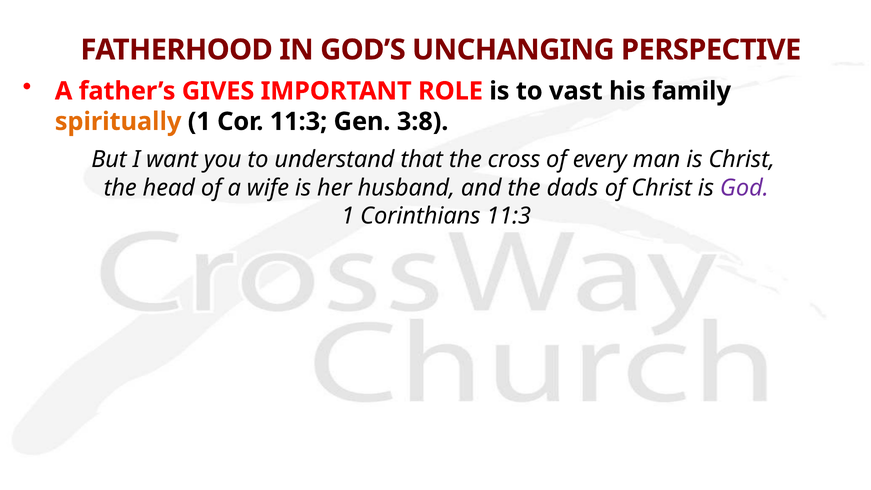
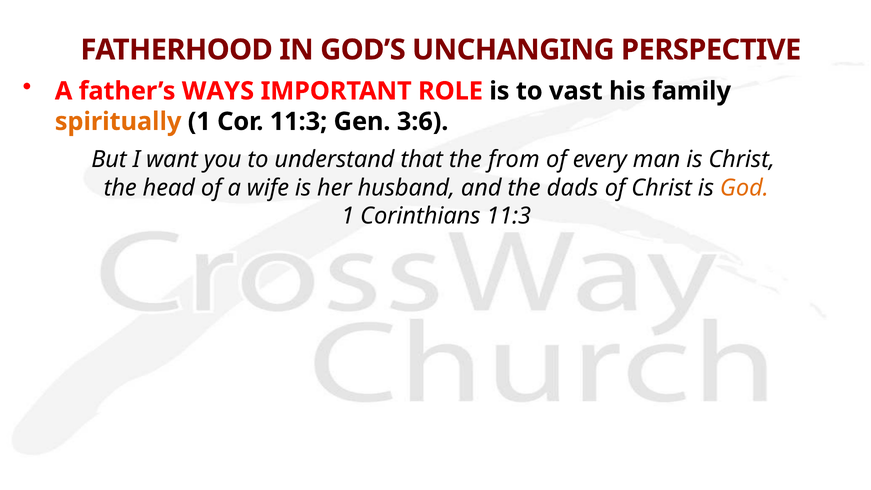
GIVES: GIVES -> WAYS (218, 91)
3:8: 3:8 -> 3:6 (423, 122)
cross: cross -> from (514, 160)
God colour: purple -> orange (744, 188)
